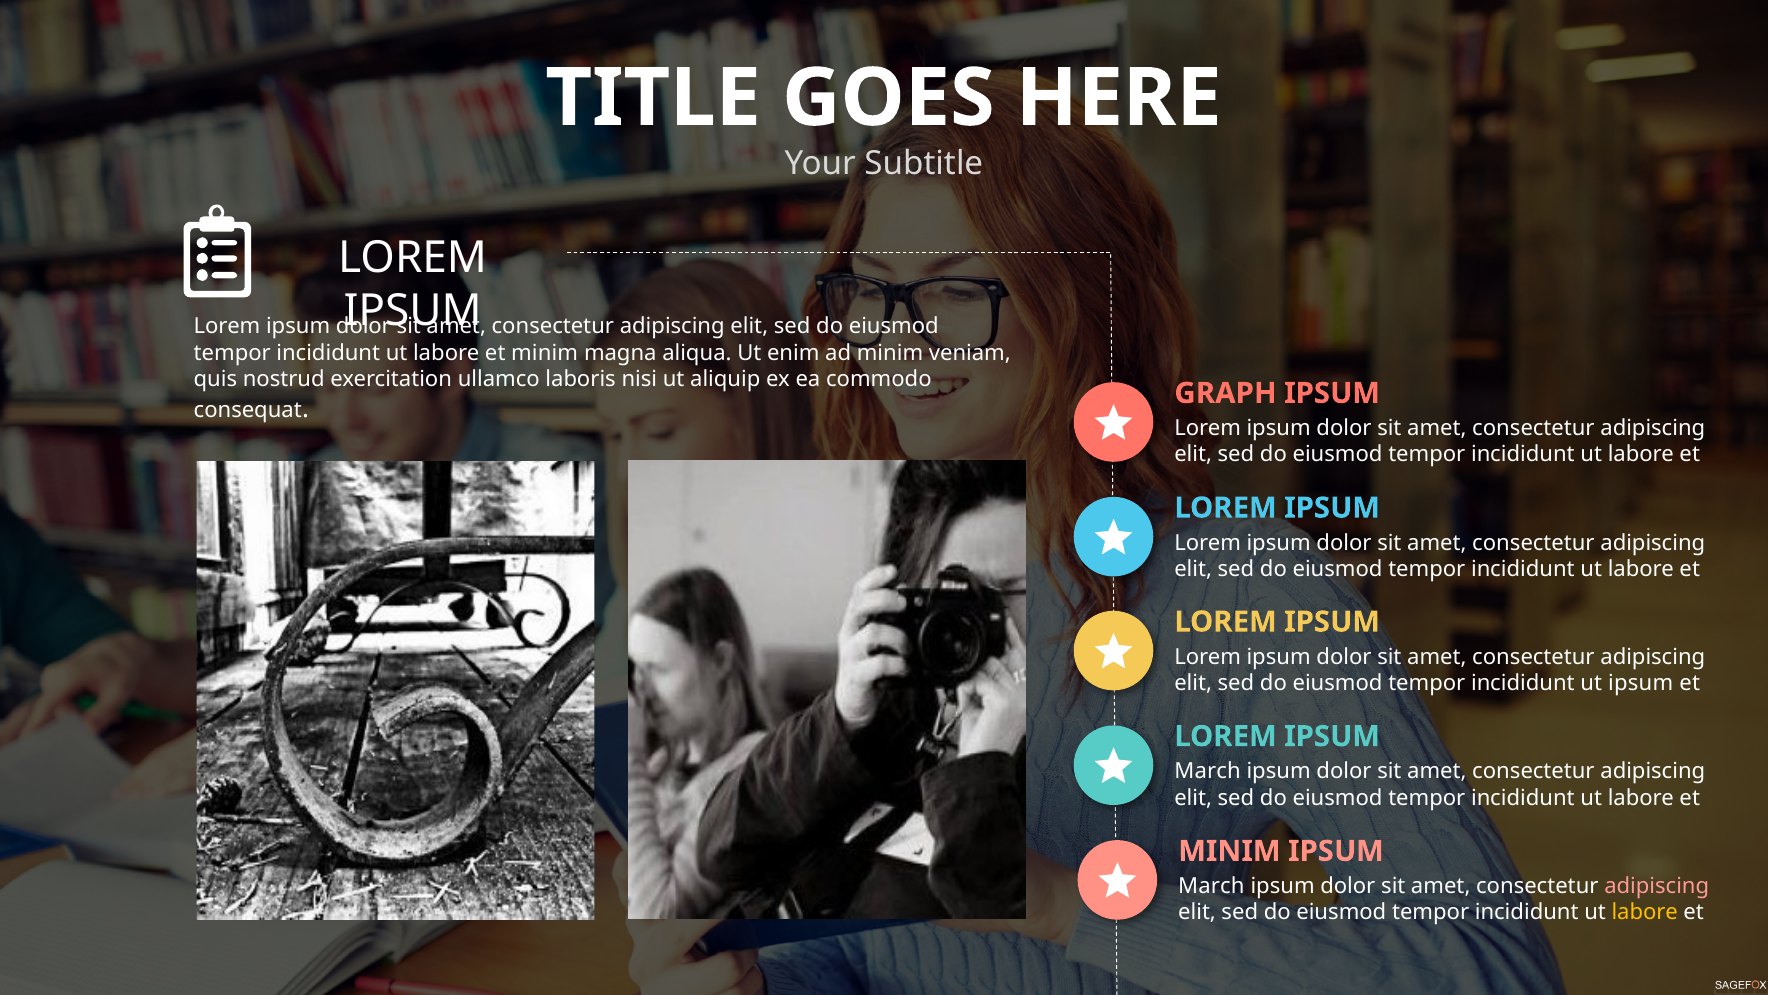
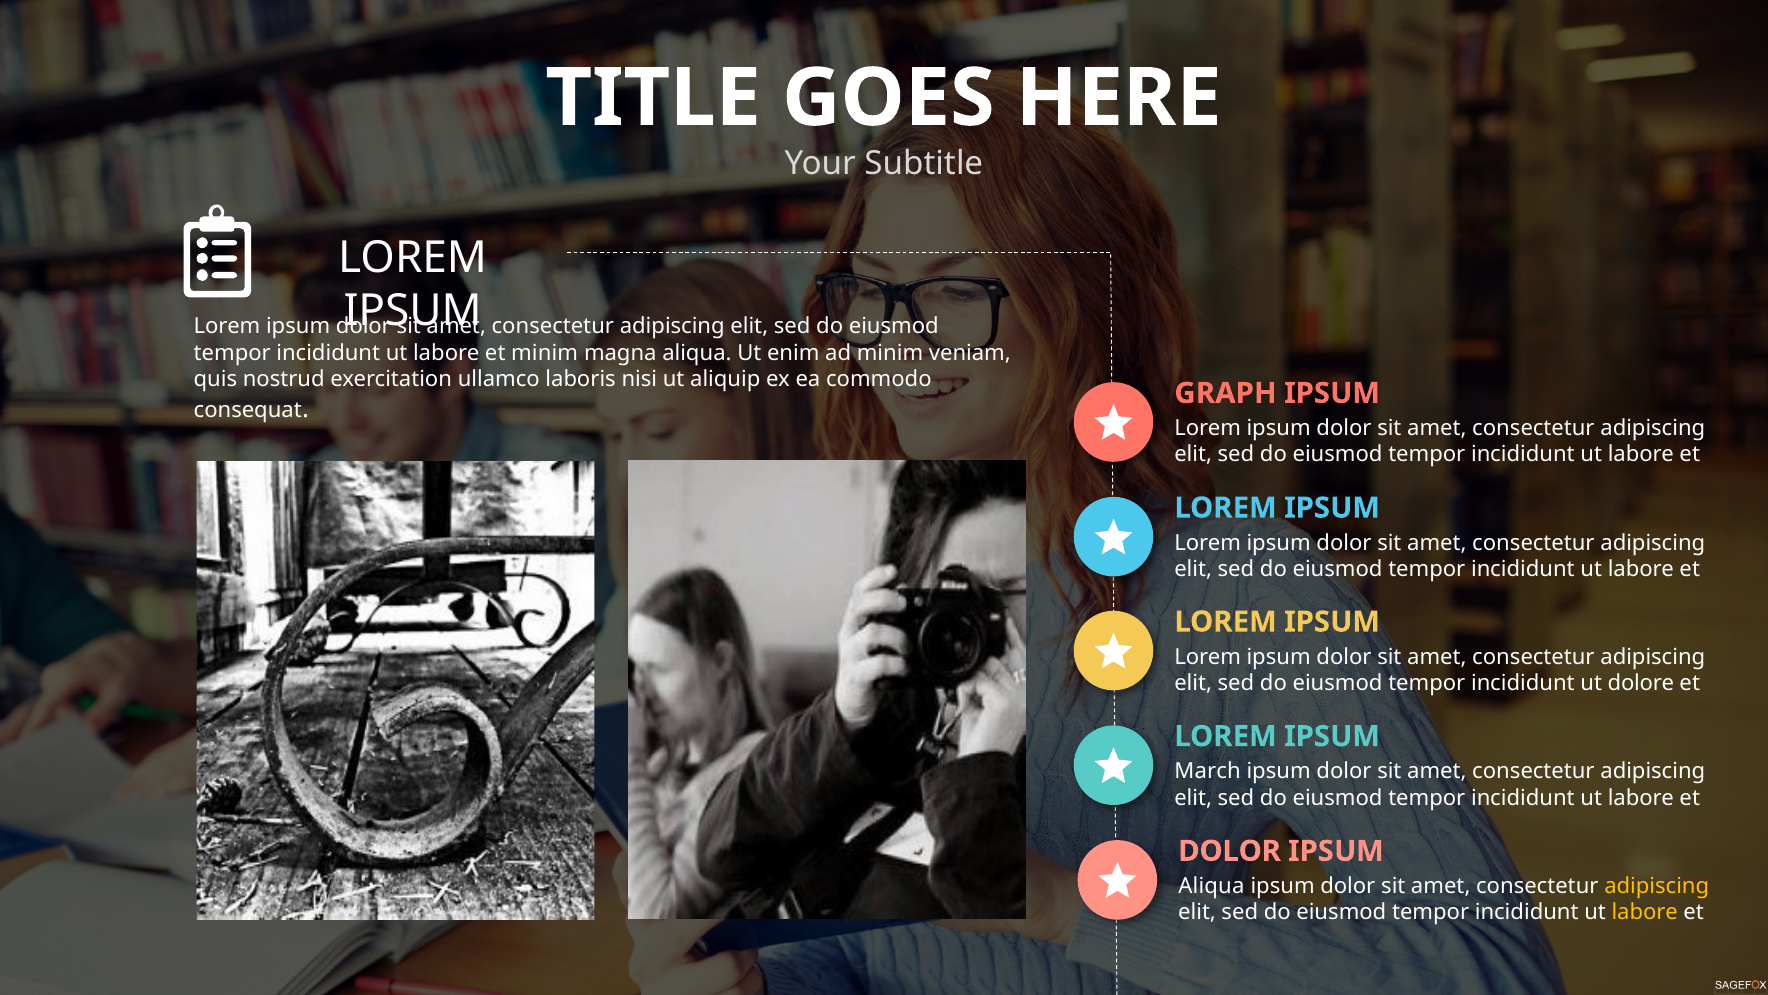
ut ipsum: ipsum -> dolore (1641, 683)
MINIM: MINIM -> DOLOR (1230, 851)
March: March -> Aliqua (1211, 886)
adipiscing colour: pink -> yellow (1657, 886)
